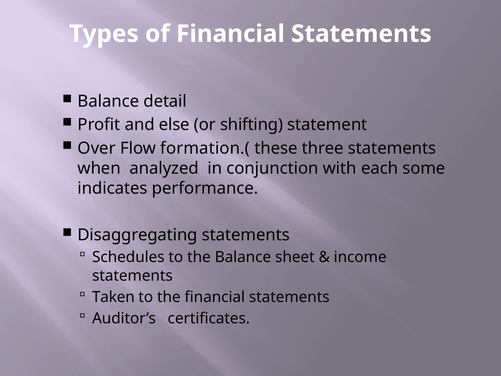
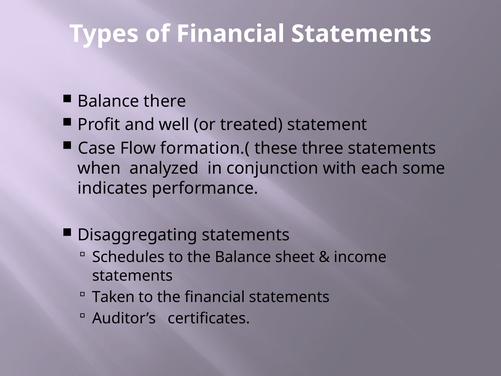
detail: detail -> there (165, 101)
else: else -> well (174, 125)
shifting: shifting -> treated (251, 125)
Over: Over -> Case (97, 148)
